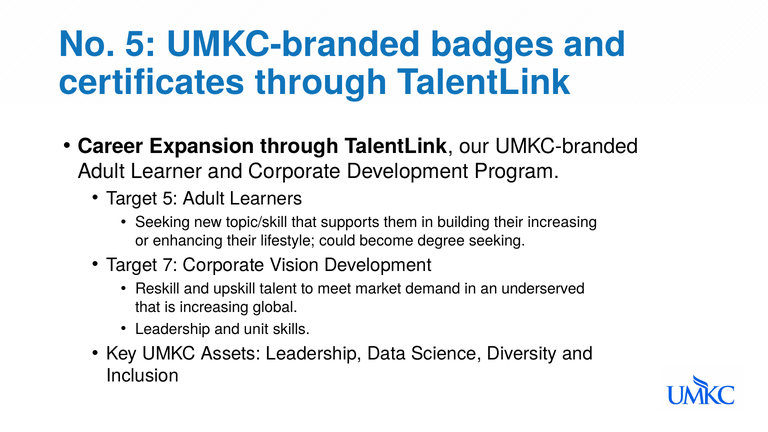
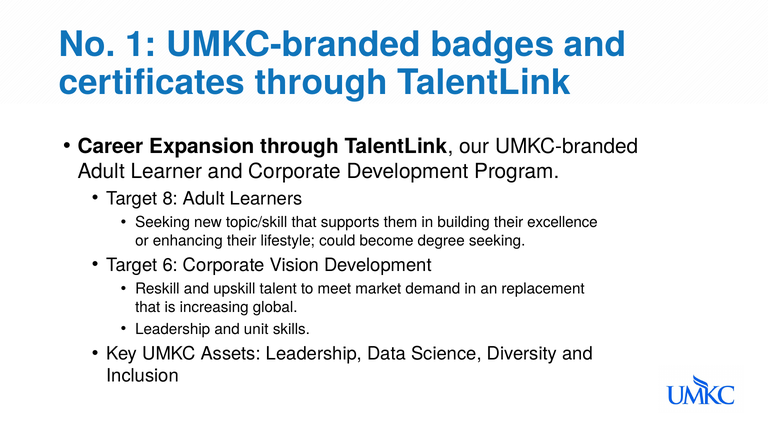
No 5: 5 -> 1 (141, 45)
Target 5: 5 -> 8 (170, 198)
their increasing: increasing -> excellence (562, 222)
7: 7 -> 6 (170, 265)
underserved: underserved -> replacement (543, 289)
